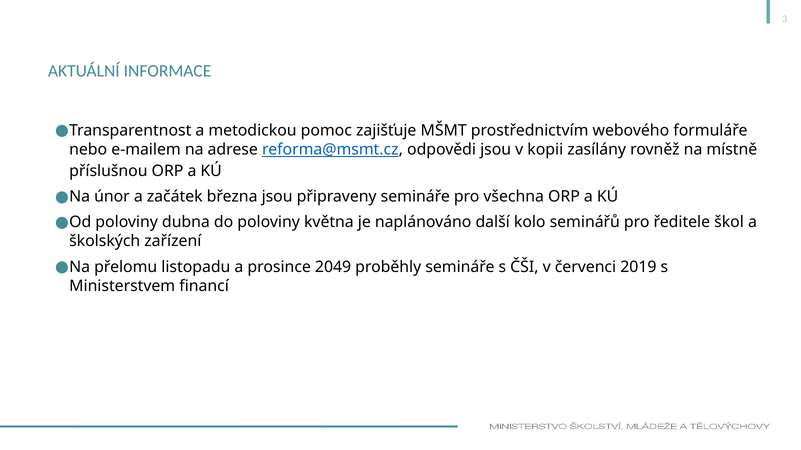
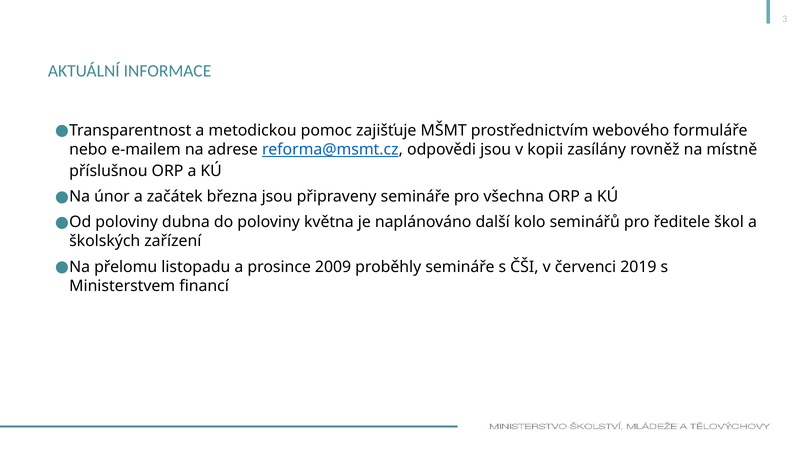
2049: 2049 -> 2009 (333, 267)
